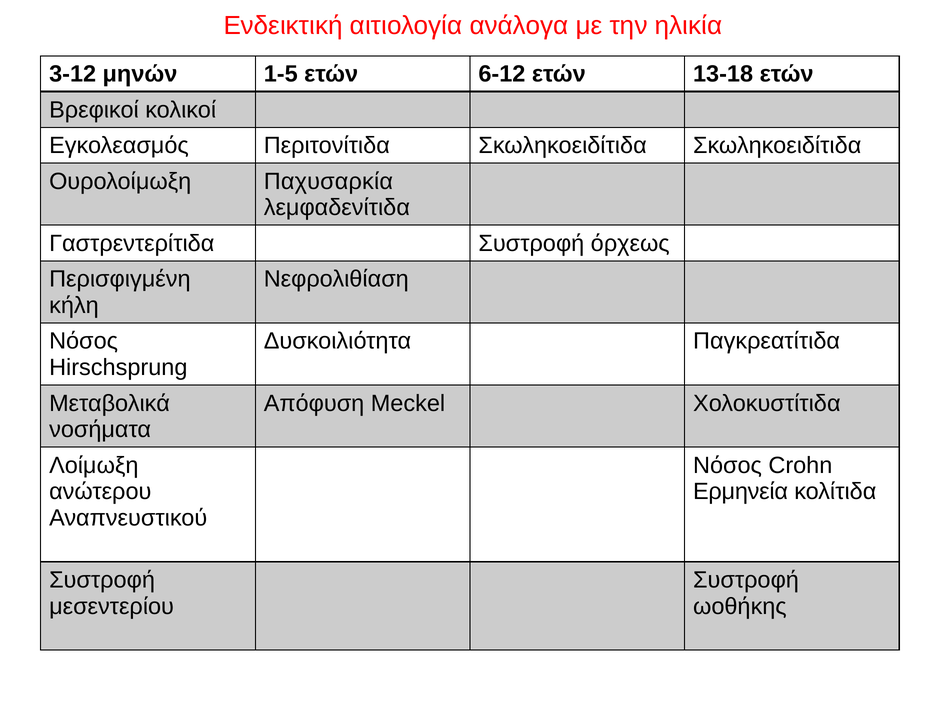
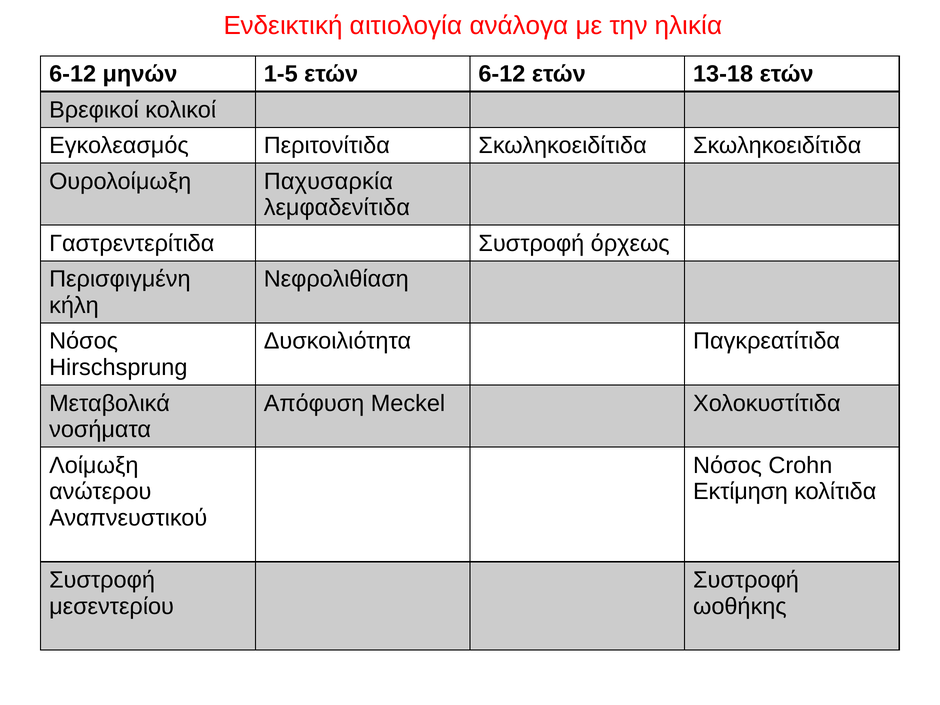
3-12: 3-12 -> 6-12 (73, 74)
Ερμηνεία: Ερμηνεία -> Εκτίμηση (741, 492)
